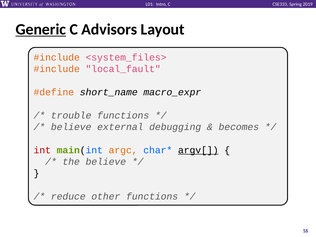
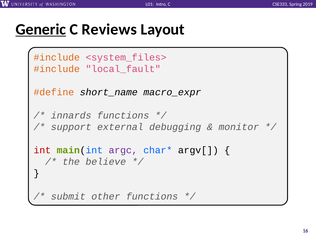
Advisors: Advisors -> Reviews (109, 29)
trouble: trouble -> innards (71, 115)
believe: believe -> support (71, 127)
becomes: becomes -> monitor (239, 127)
argc colour: orange -> purple (123, 150)
argv[ underline: present -> none (198, 150)
reduce: reduce -> submit (68, 196)
